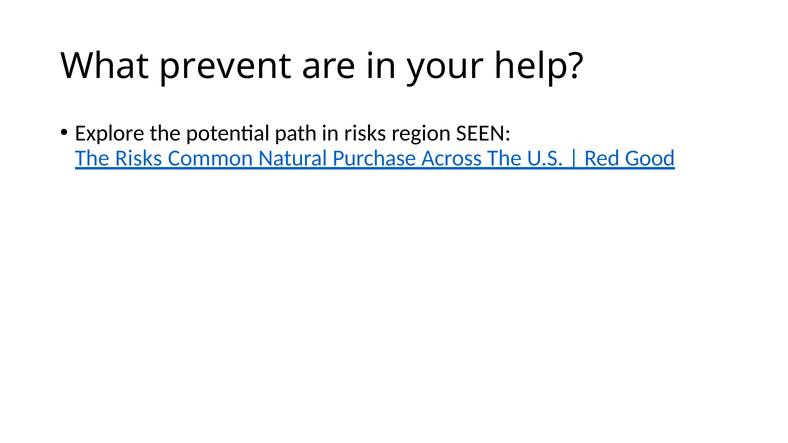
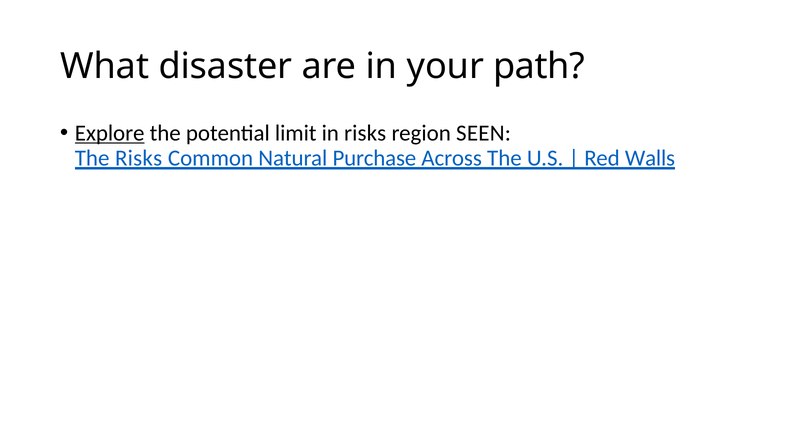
prevent: prevent -> disaster (225, 66)
help: help -> path (539, 66)
Explore underline: none -> present (110, 133)
path: path -> limit (296, 133)
Good: Good -> Walls (650, 158)
